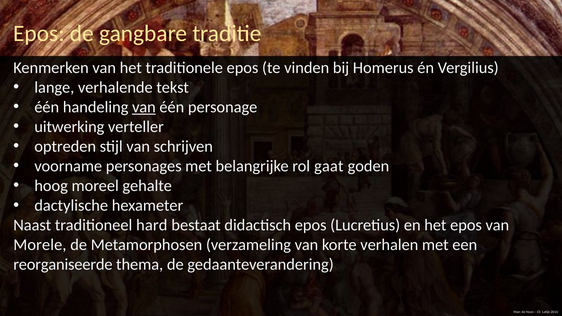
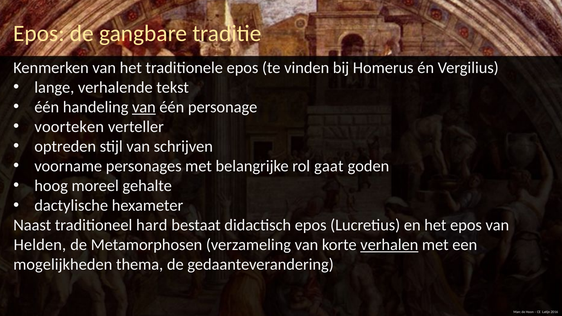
uitwerking: uitwerking -> voorteken (69, 127)
Morele: Morele -> Helden (40, 245)
verhalen underline: none -> present (389, 245)
reorganiseerde: reorganiseerde -> mogelijkheden (63, 265)
